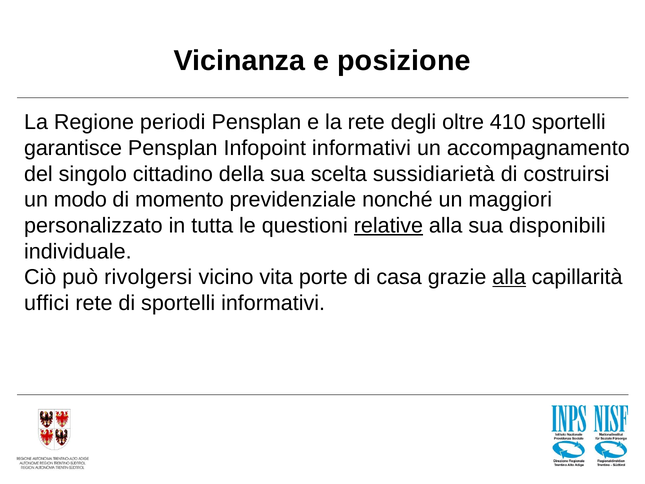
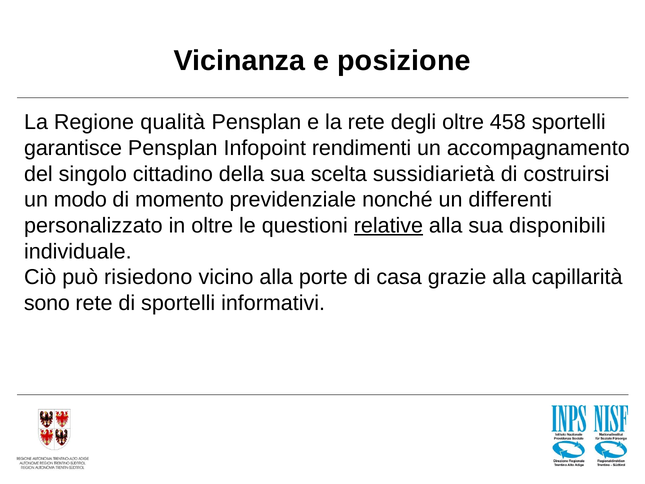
periodi: periodi -> qualità (173, 122)
410: 410 -> 458 (508, 122)
Infopoint informativi: informativi -> rendimenti (362, 148)
maggiori: maggiori -> differenti (510, 200)
in tutta: tutta -> oltre (212, 225)
rivolgersi: rivolgersi -> risiedono (148, 277)
vicino vita: vita -> alla (276, 277)
alla underline: present -> none (509, 277)
uffici: uffici -> sono (47, 303)
